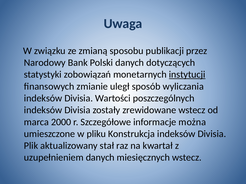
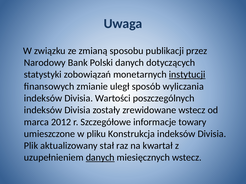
2000: 2000 -> 2012 (61, 122)
można: można -> towary (192, 122)
danych underline: none -> present (100, 158)
